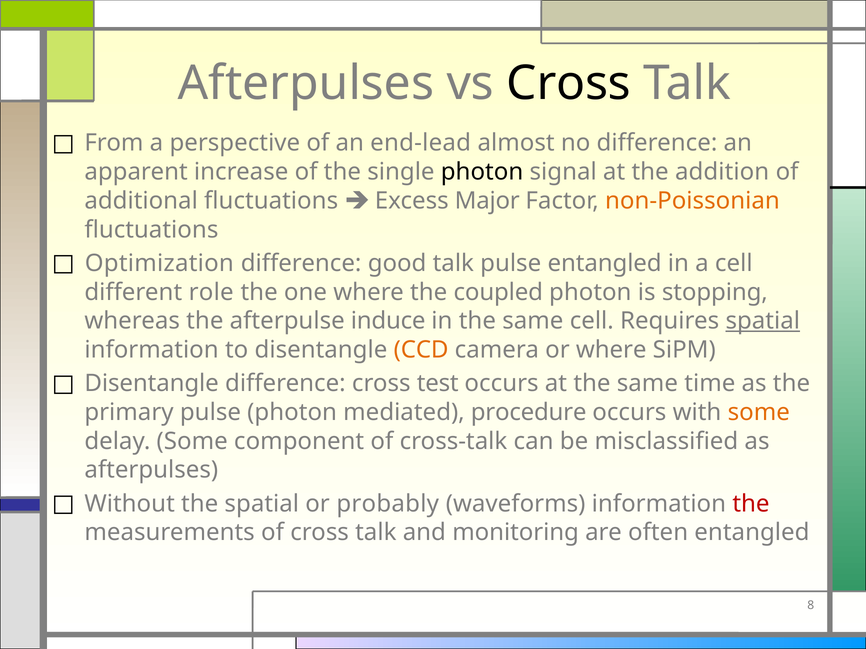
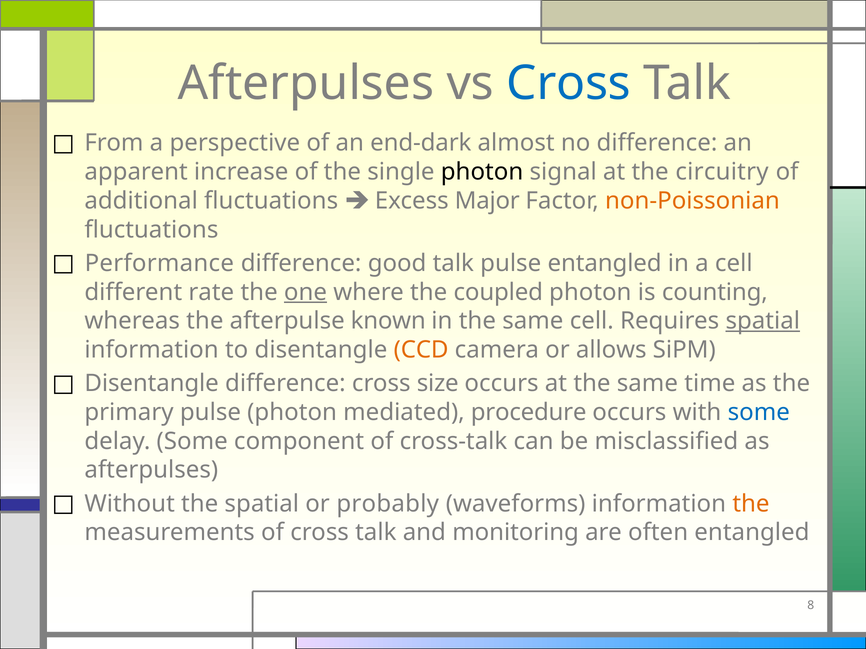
Cross colour: black -> blue (569, 83)
end-lead: end-lead -> end-dark (421, 143)
addition: addition -> circuitry (722, 172)
Optimization: Optimization -> Performance (159, 263)
role: role -> rate (211, 292)
one underline: none -> present (305, 292)
stopping: stopping -> counting (715, 292)
induce: induce -> known (388, 321)
or where: where -> allows (611, 350)
test: test -> size (438, 384)
some colour: orange -> blue (759, 413)
the colour: red -> orange (751, 504)
